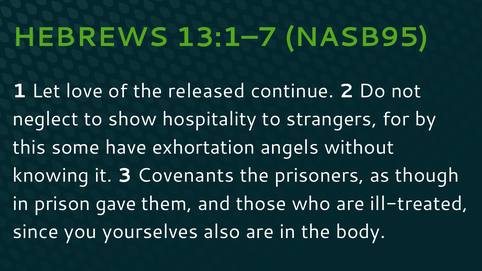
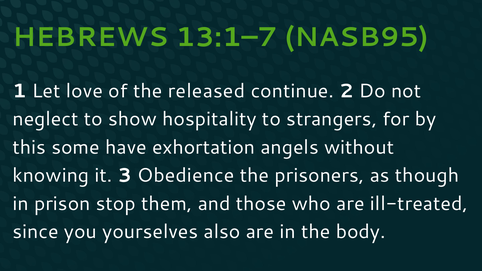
Covenants: Covenants -> Obedience (186, 176)
gave: gave -> stop (116, 204)
